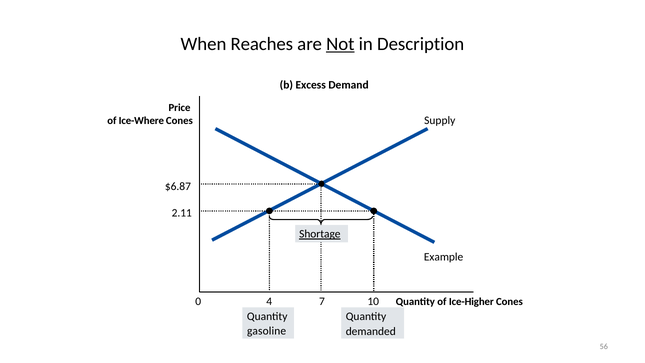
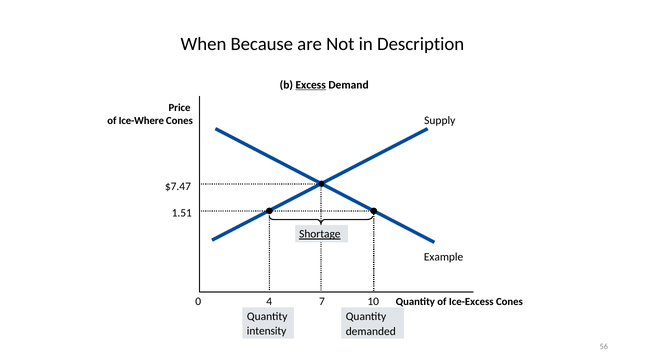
Reaches: Reaches -> Because (262, 44)
Not underline: present -> none (340, 44)
Excess underline: none -> present (311, 85)
$6.87: $6.87 -> $7.47 (178, 186)
2.11: 2.11 -> 1.51 (182, 213)
Ice-Higher: Ice-Higher -> Ice-Excess (471, 301)
gasoline: gasoline -> intensity (267, 331)
